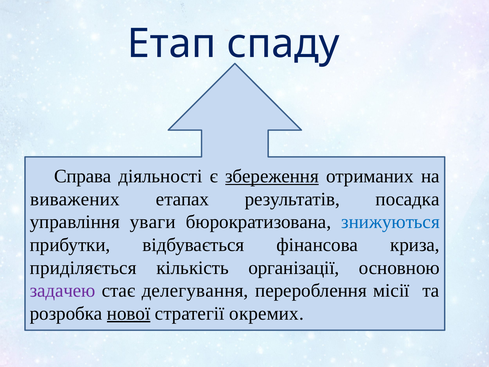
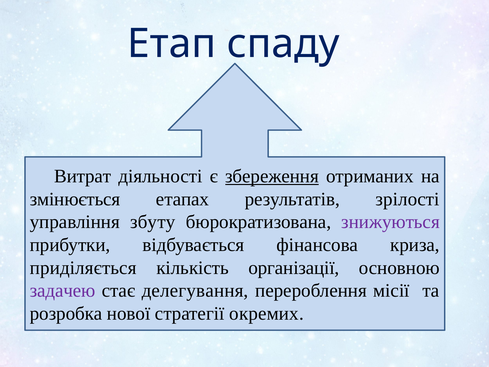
Справа: Справа -> Витрат (83, 176)
виважених: виважених -> змінюється (75, 199)
посадка: посадка -> зрілості (408, 199)
уваги: уваги -> збуту (153, 222)
знижуються colour: blue -> purple (391, 222)
нової underline: present -> none (129, 313)
